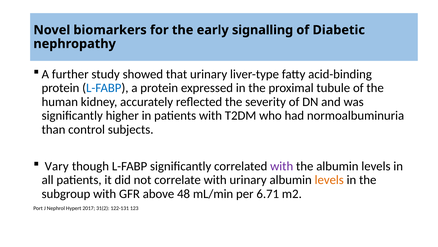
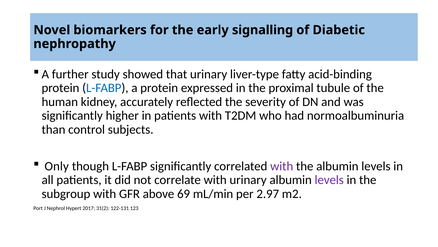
Vary: Vary -> Only (57, 166)
levels colour: orange -> purple (329, 180)
48: 48 -> 69 (184, 193)
6.71: 6.71 -> 2.97 (268, 193)
